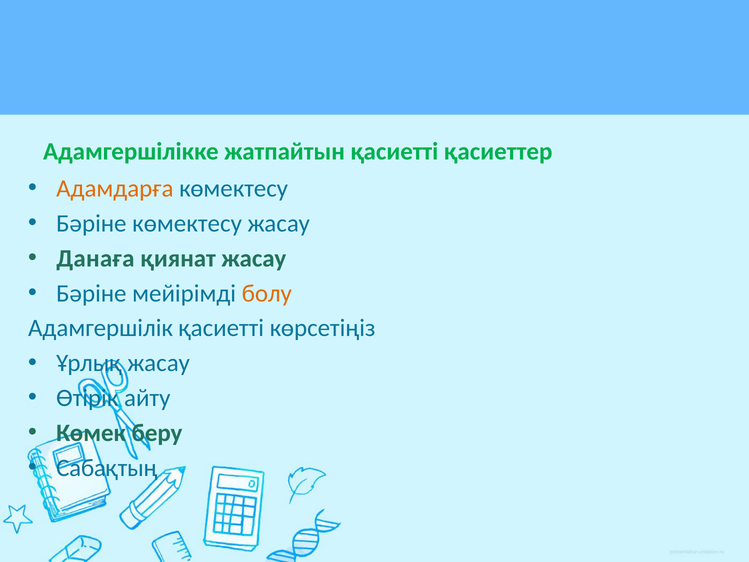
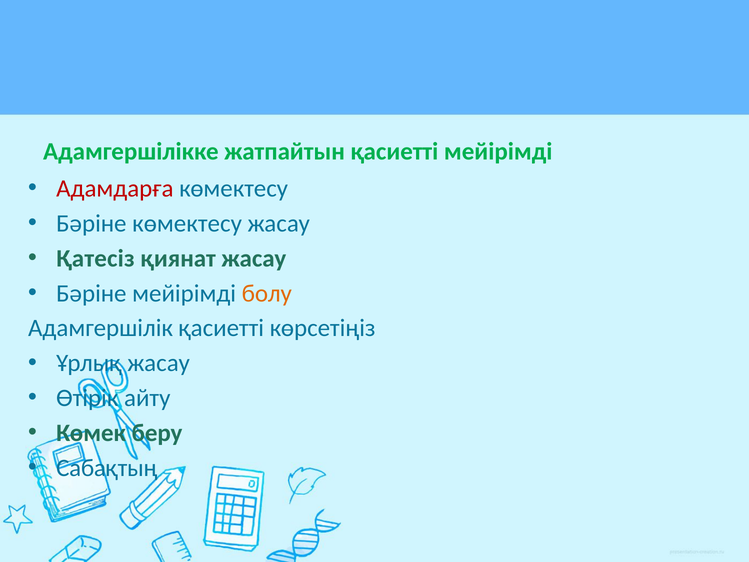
қасиетті қасиеттер: қасиеттер -> мейірімді (498, 152)
Адамдарға colour: orange -> red (115, 188)
Данаға: Данаға -> Қатесіз (95, 258)
